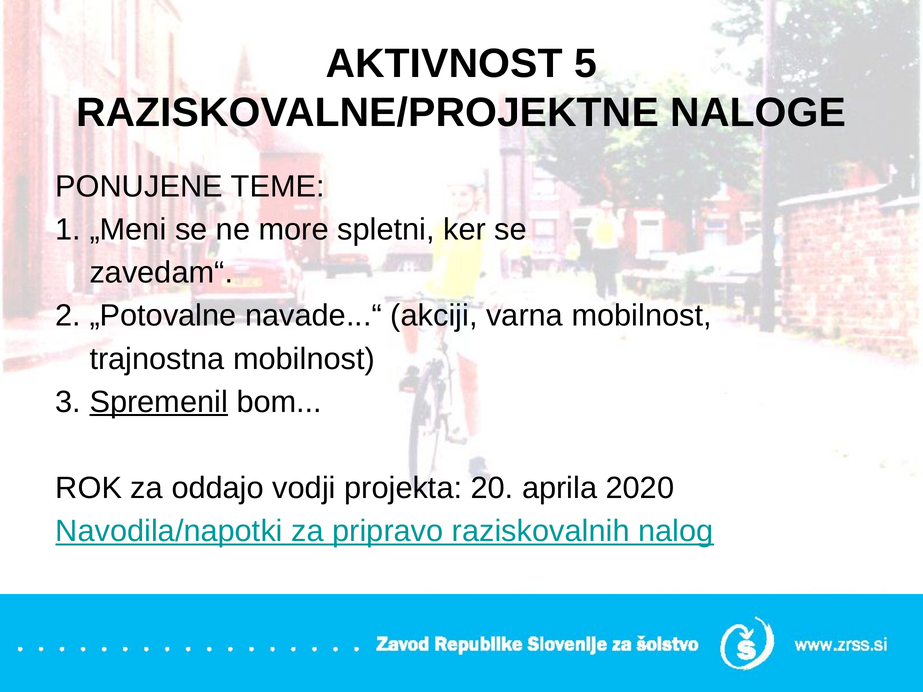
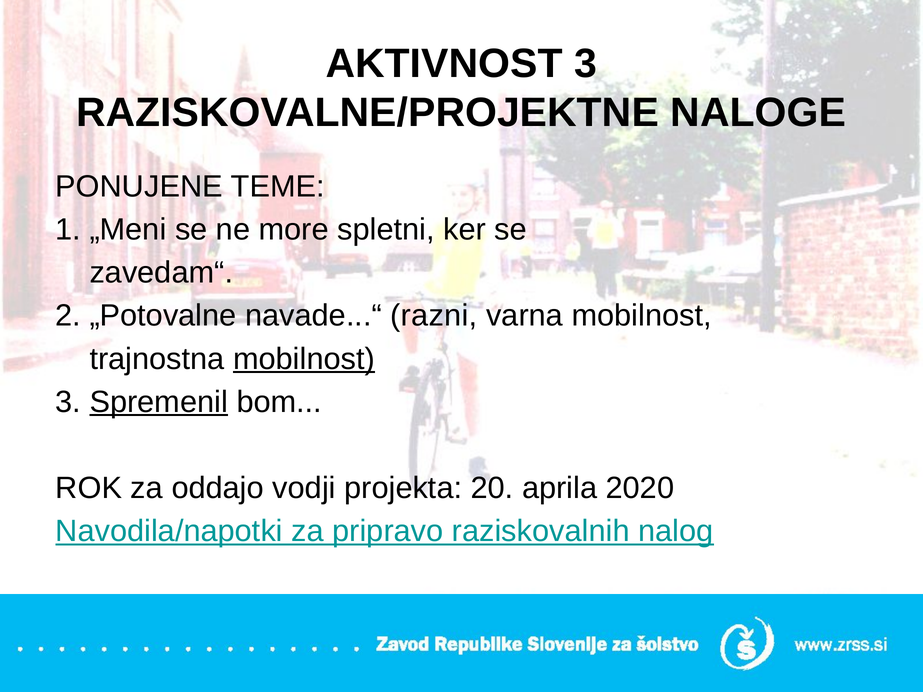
AKTIVNOST 5: 5 -> 3 (585, 64)
akciji: akciji -> razni (434, 316)
mobilnost underline: none -> present (304, 359)
